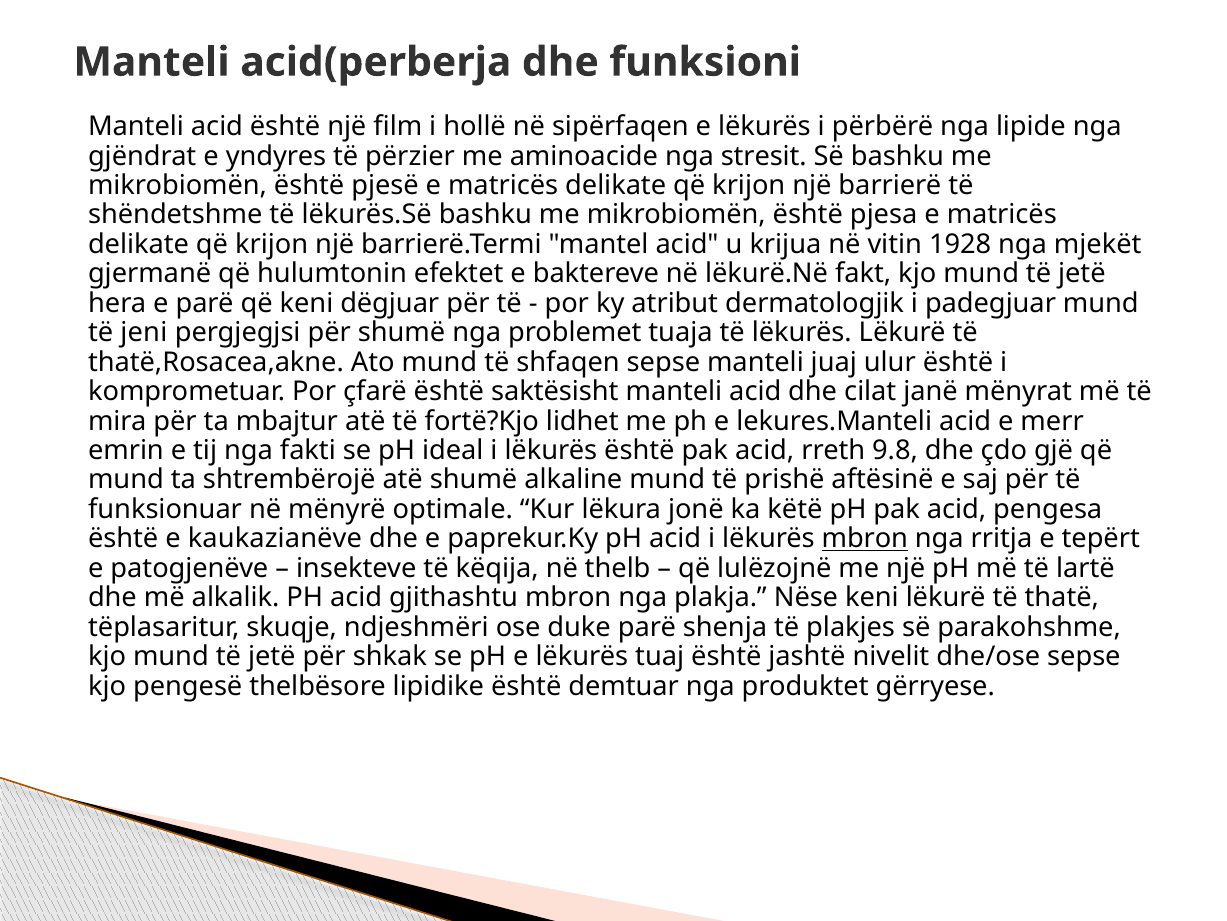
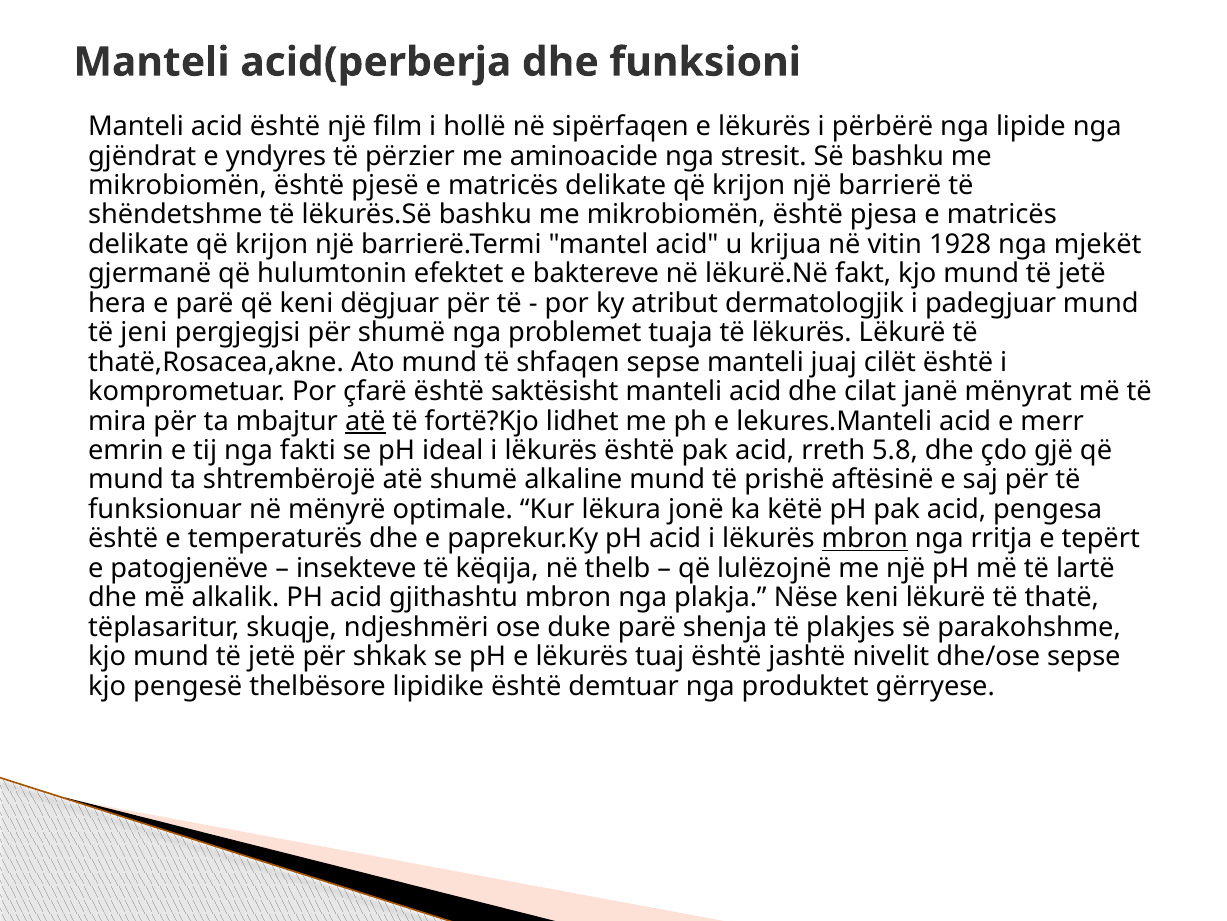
ulur: ulur -> cilët (890, 362)
atë underline: none -> present (365, 421)
9.8: 9.8 -> 5.8 (895, 450)
kaukazianëve: kaukazianëve -> temperaturës (275, 538)
